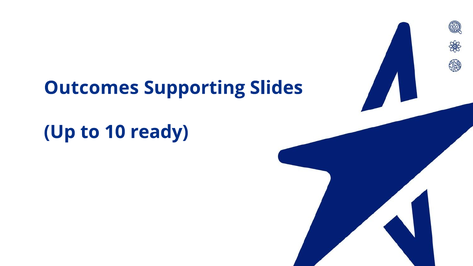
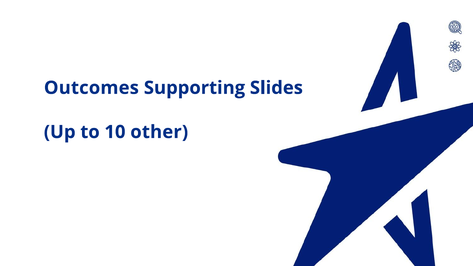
ready: ready -> other (159, 132)
